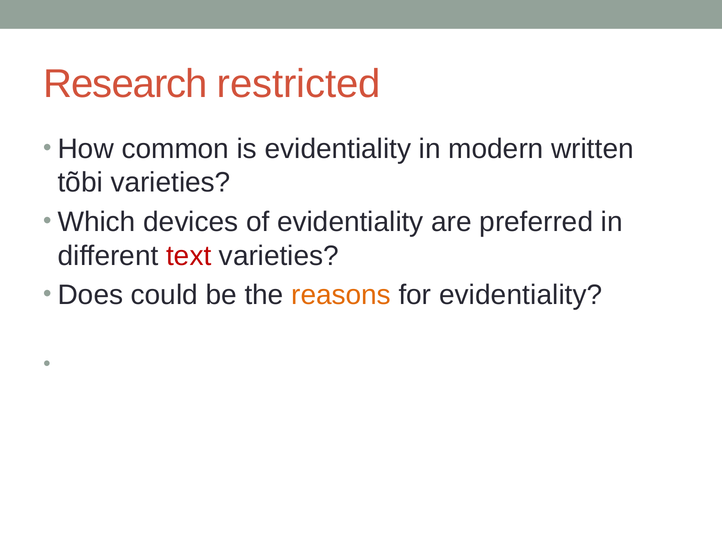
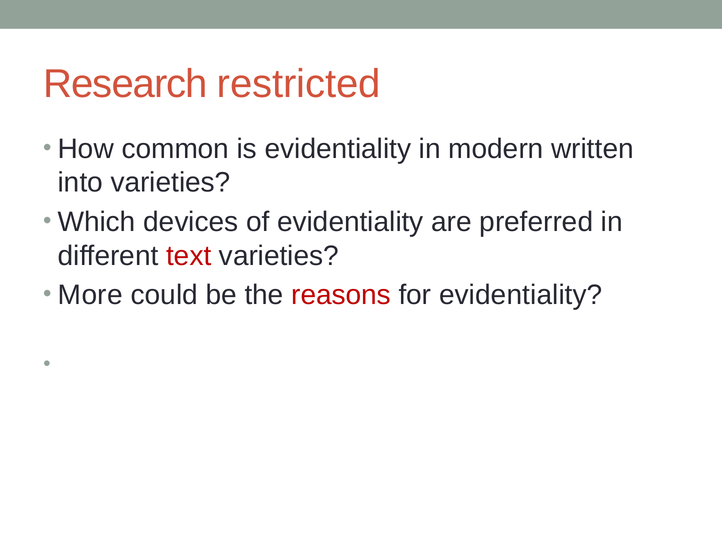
tõbi: tõbi -> into (80, 182)
Does: Does -> More (90, 295)
reasons colour: orange -> red (341, 295)
